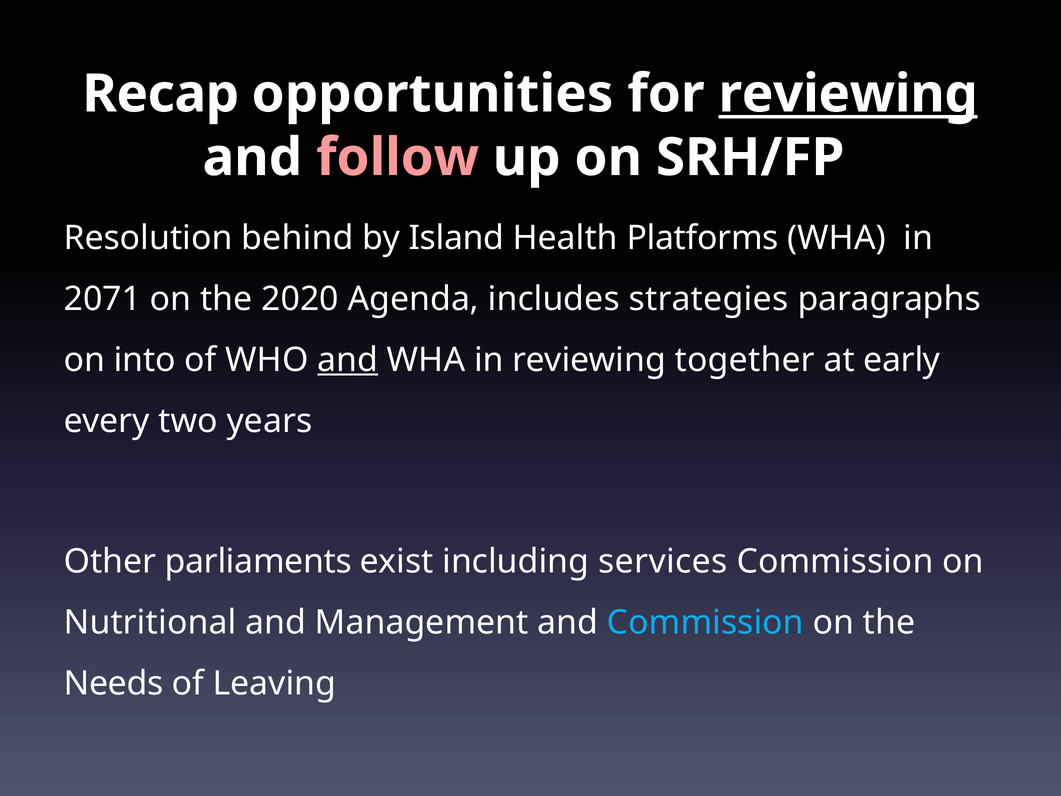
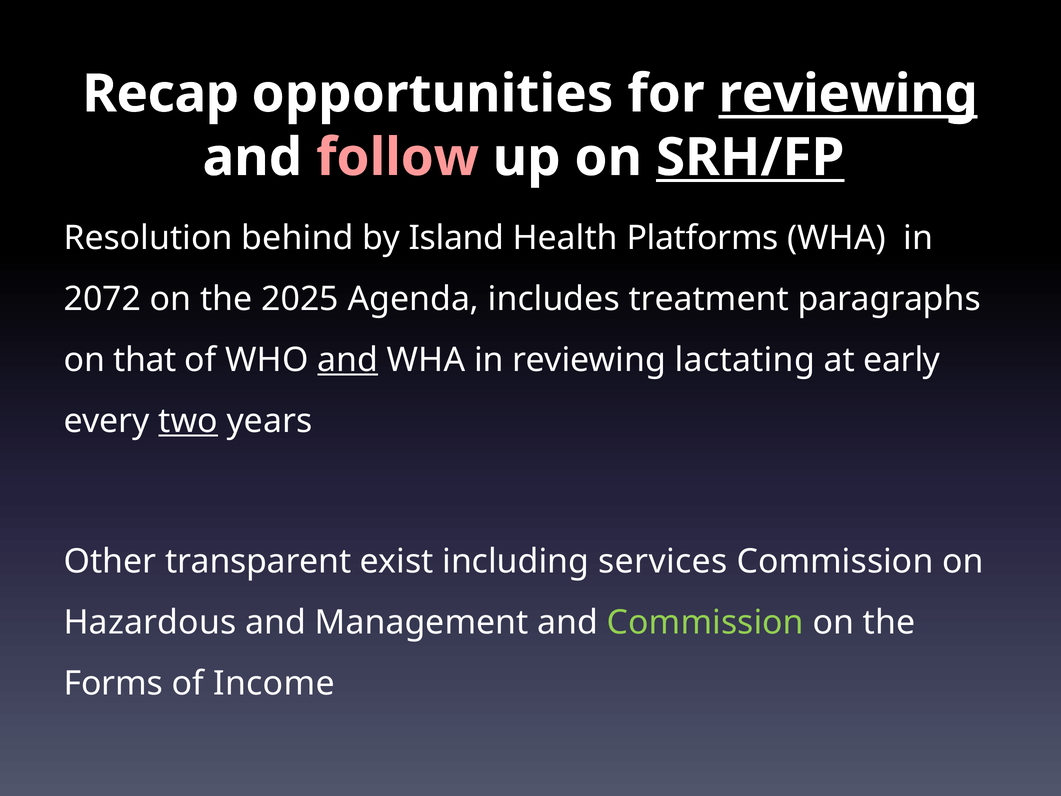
SRH/FP underline: none -> present (750, 158)
2071: 2071 -> 2072 (102, 299)
2020: 2020 -> 2025 (300, 299)
strategies: strategies -> treatment (709, 299)
into: into -> that (145, 360)
together: together -> lactating (745, 360)
two underline: none -> present (188, 421)
parliaments: parliaments -> transparent (258, 562)
Nutritional: Nutritional -> Hazardous (150, 623)
Commission colour: light blue -> light green (705, 623)
Needs: Needs -> Forms (113, 683)
Leaving: Leaving -> Income (274, 683)
